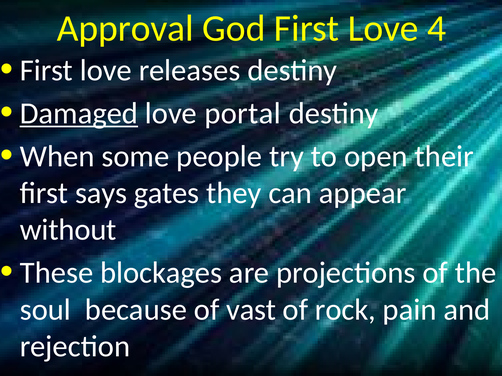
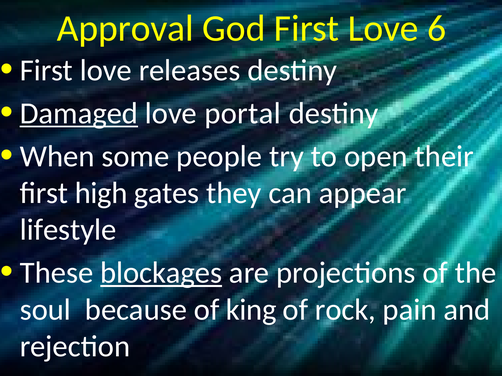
4: 4 -> 6 (437, 28)
says: says -> high (101, 193)
without: without -> lifestyle (68, 230)
blockages underline: none -> present (161, 273)
vast: vast -> king (251, 310)
